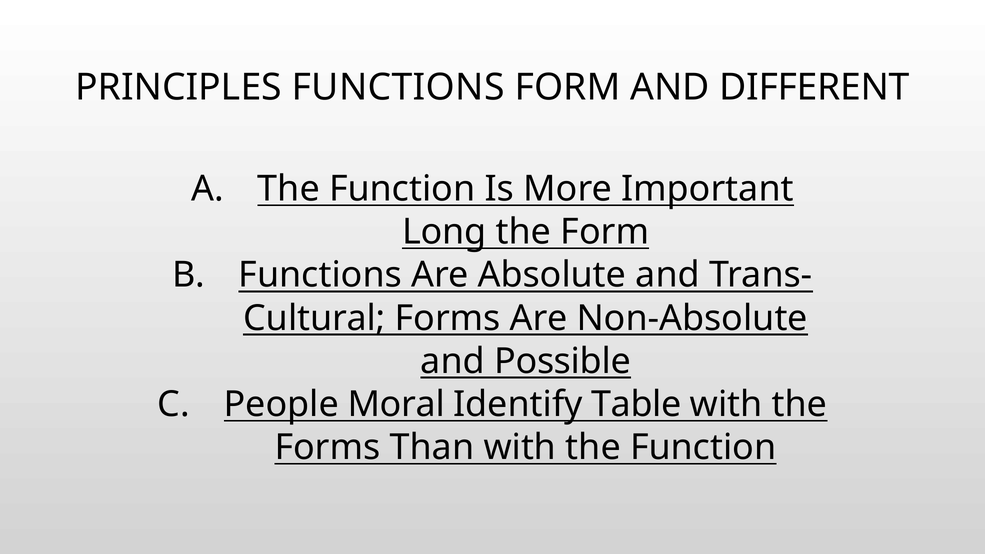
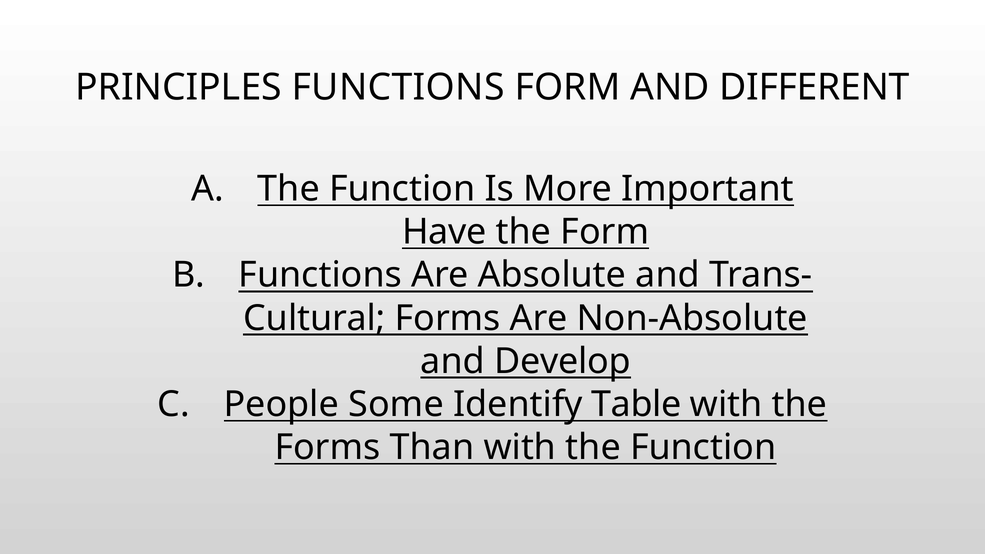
Long: Long -> Have (444, 232)
Possible: Possible -> Develop (562, 361)
Moral: Moral -> Some (396, 404)
